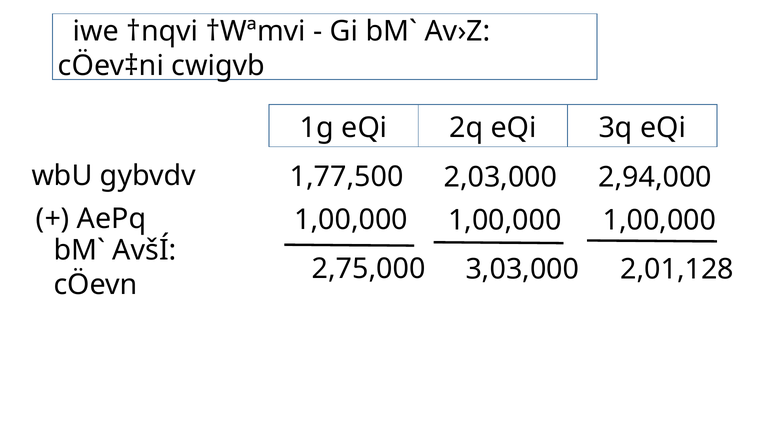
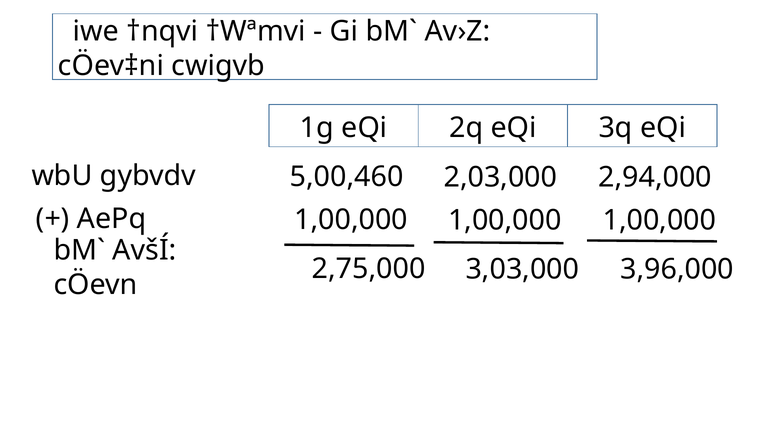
1,77,500: 1,77,500 -> 5,00,460 (347, 177)
2,01,128: 2,01,128 -> 3,96,000 (677, 269)
